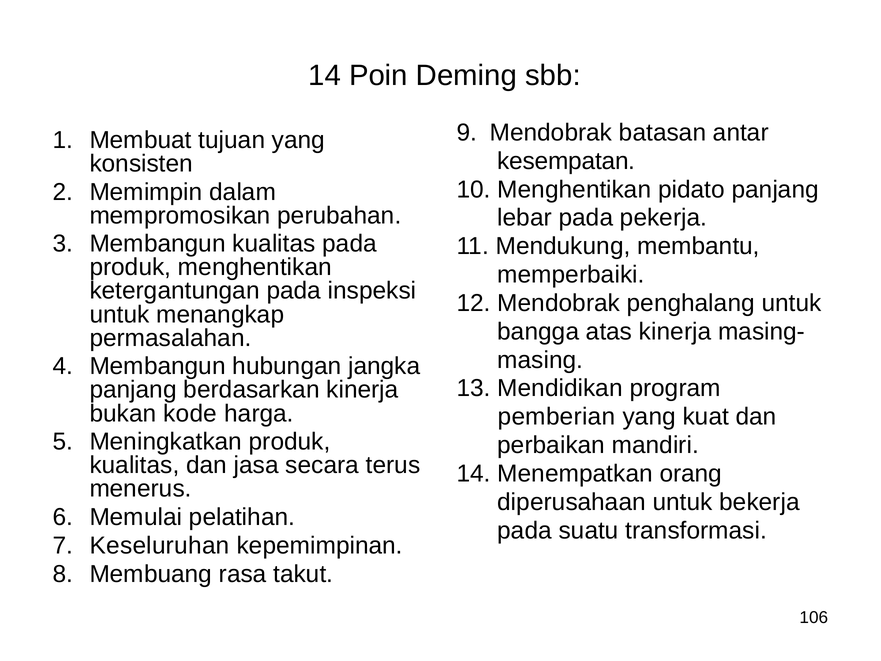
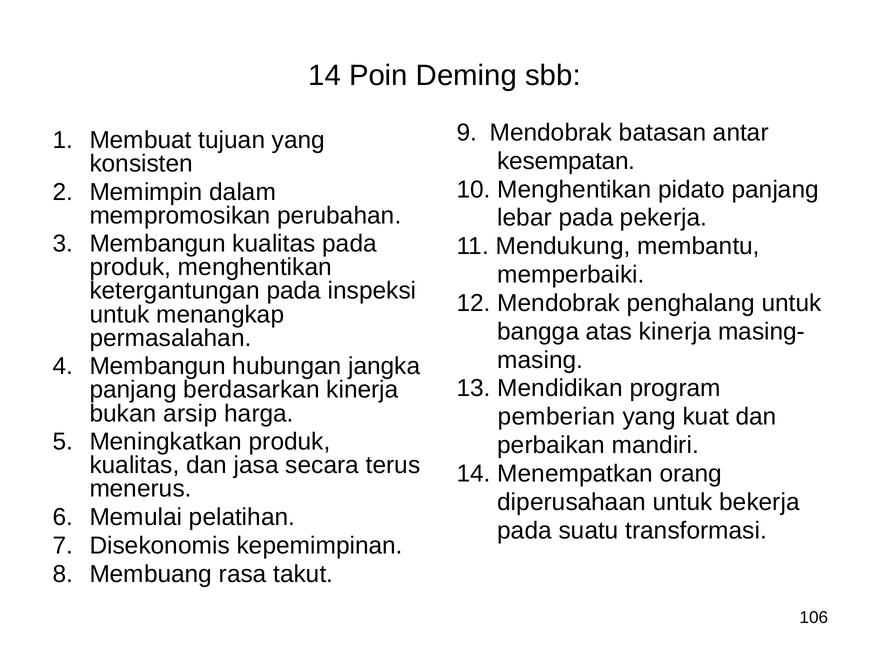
kode: kode -> arsip (190, 413)
Keseluruhan: Keseluruhan -> Disekonomis (160, 546)
